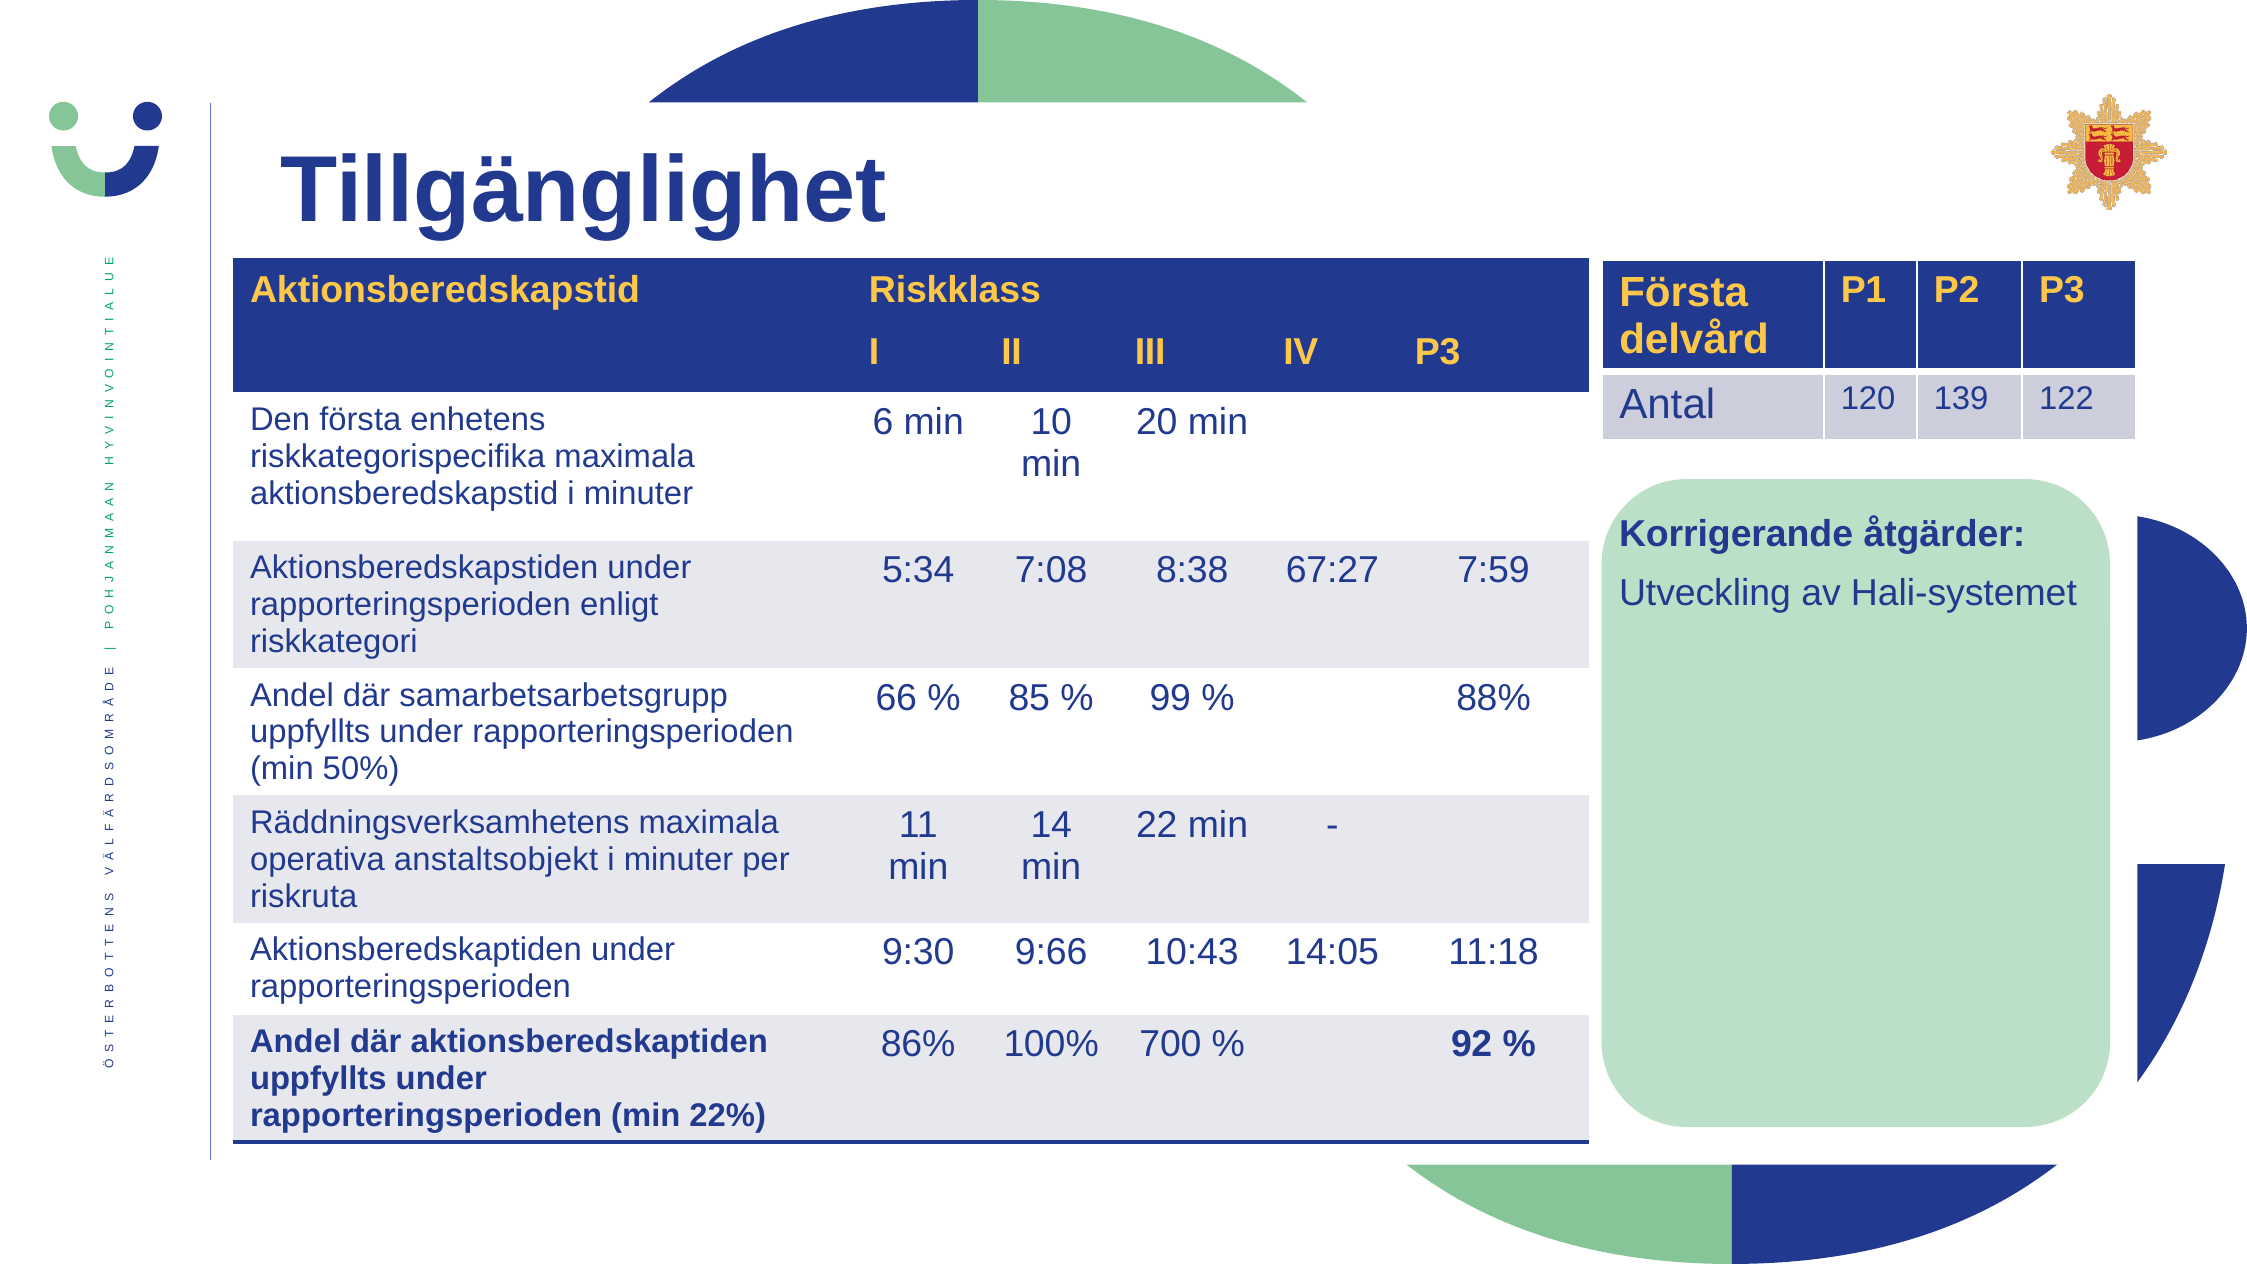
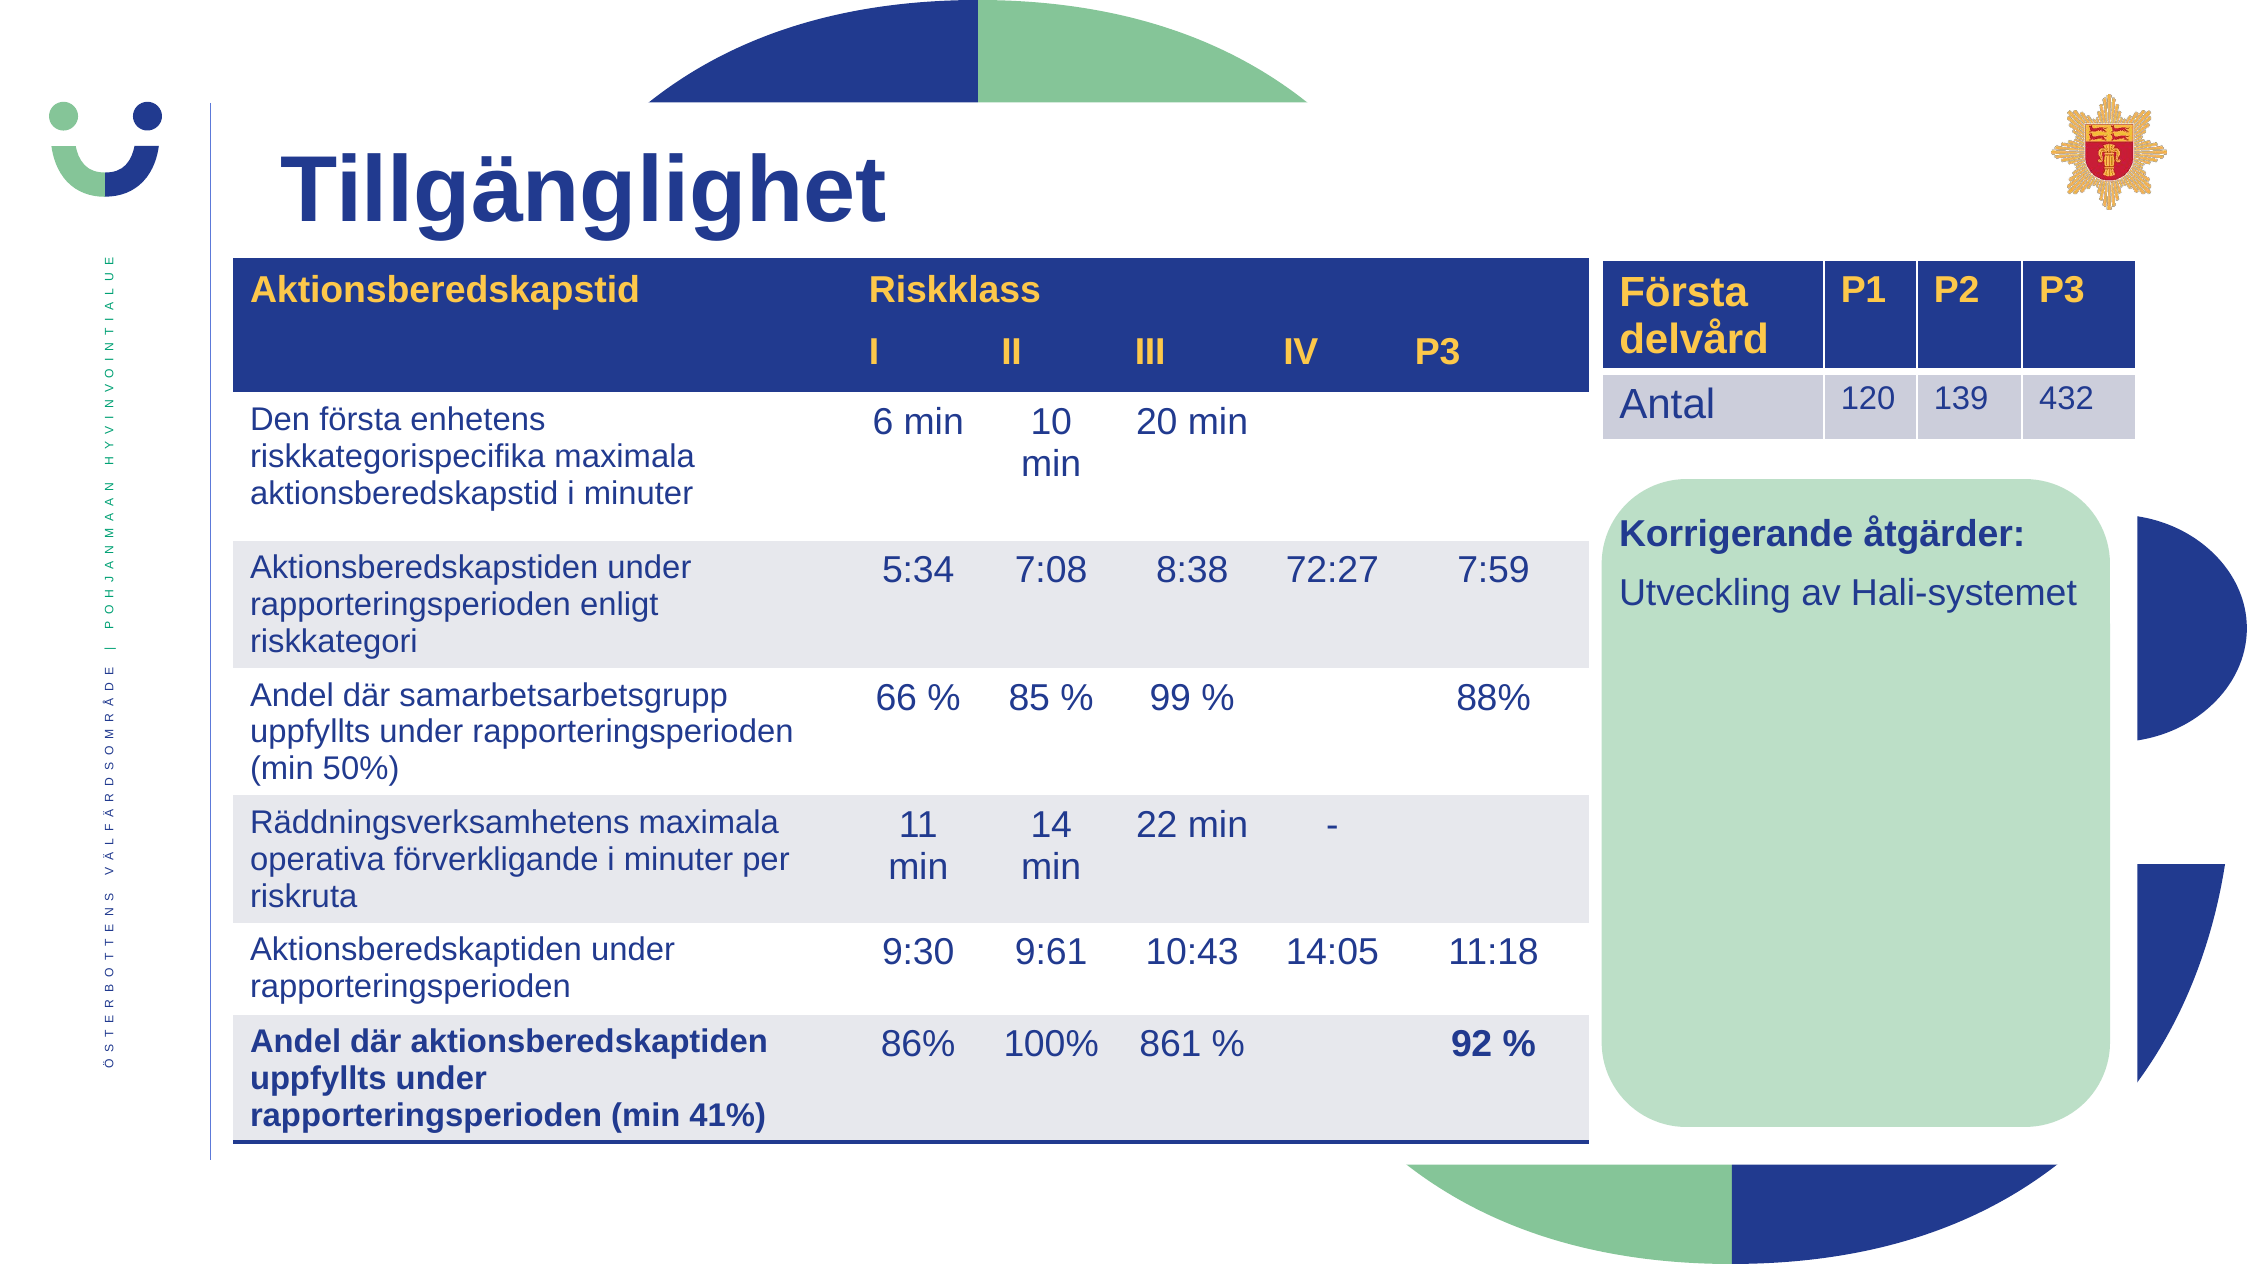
122: 122 -> 432 (2066, 399)
67:27: 67:27 -> 72:27 (1332, 570)
anstaltsobjekt: anstaltsobjekt -> förverkligande (496, 859)
9:66: 9:66 -> 9:61 (1051, 952)
700: 700 -> 861 (1170, 1044)
22%: 22% -> 41% (728, 1116)
